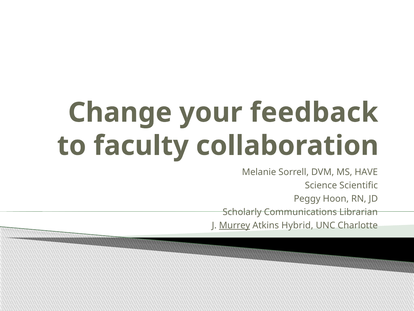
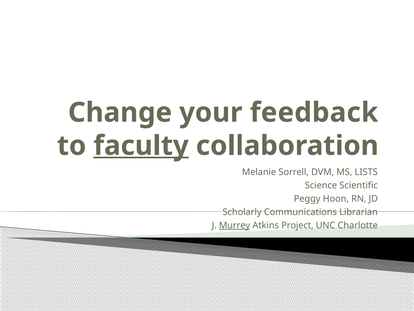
faculty underline: none -> present (141, 146)
HAVE: HAVE -> LISTS (366, 172)
Hybrid: Hybrid -> Project (297, 225)
